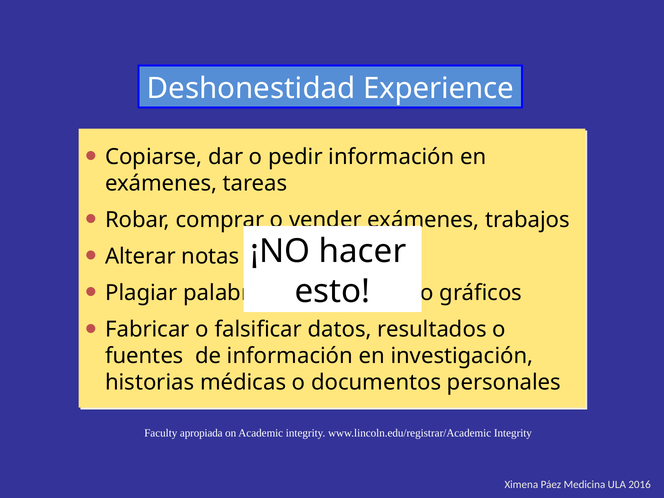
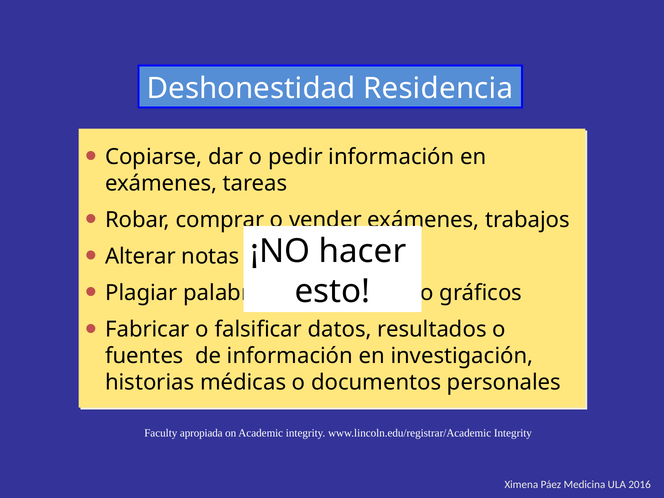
Experience: Experience -> Residencia (438, 88)
